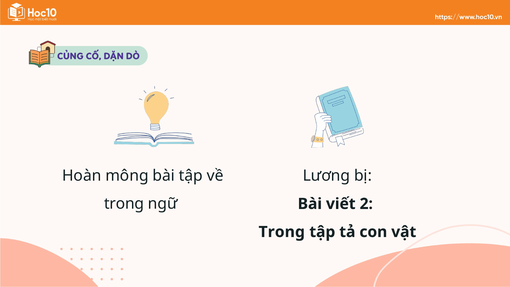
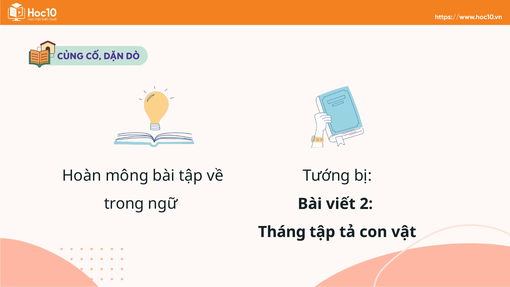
Lương: Lương -> Tướng (326, 176)
Trong: Trong -> Tháng (282, 232)
